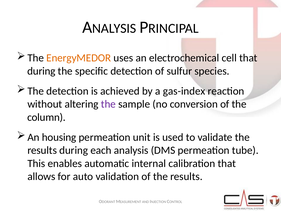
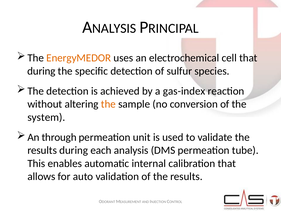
the colour: purple -> orange (108, 104)
column: column -> system (46, 117)
housing: housing -> through (59, 137)
